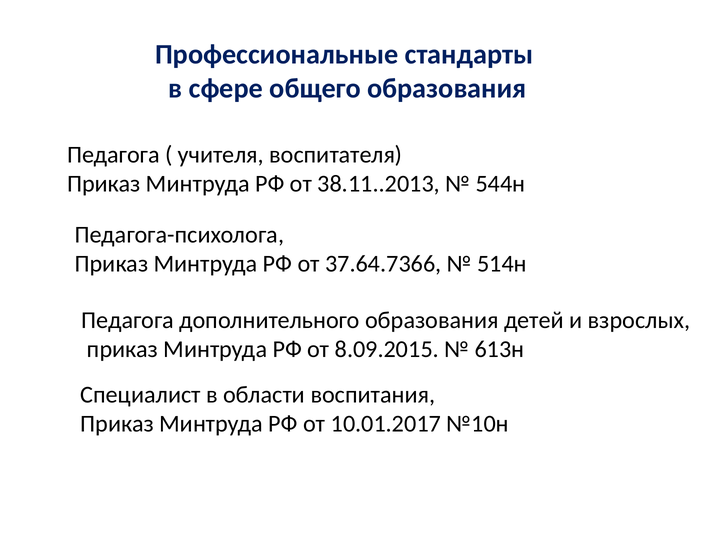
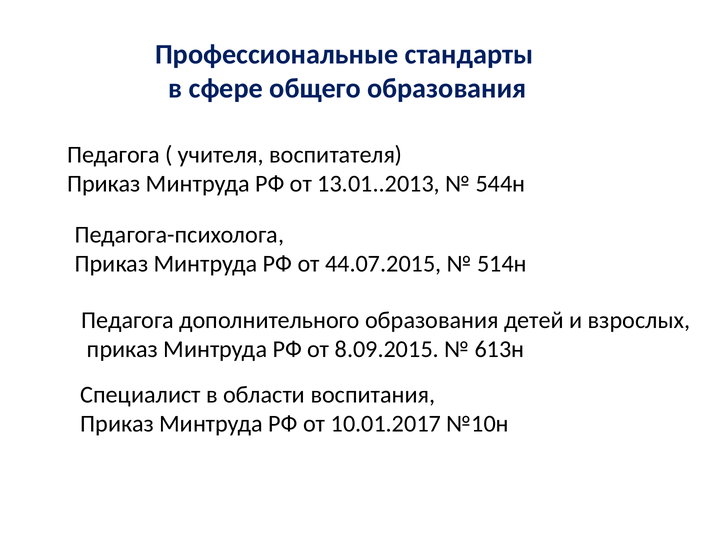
38.11..2013: 38.11..2013 -> 13.01..2013 (379, 184)
37.64.7366: 37.64.7366 -> 44.07.2015 (383, 264)
